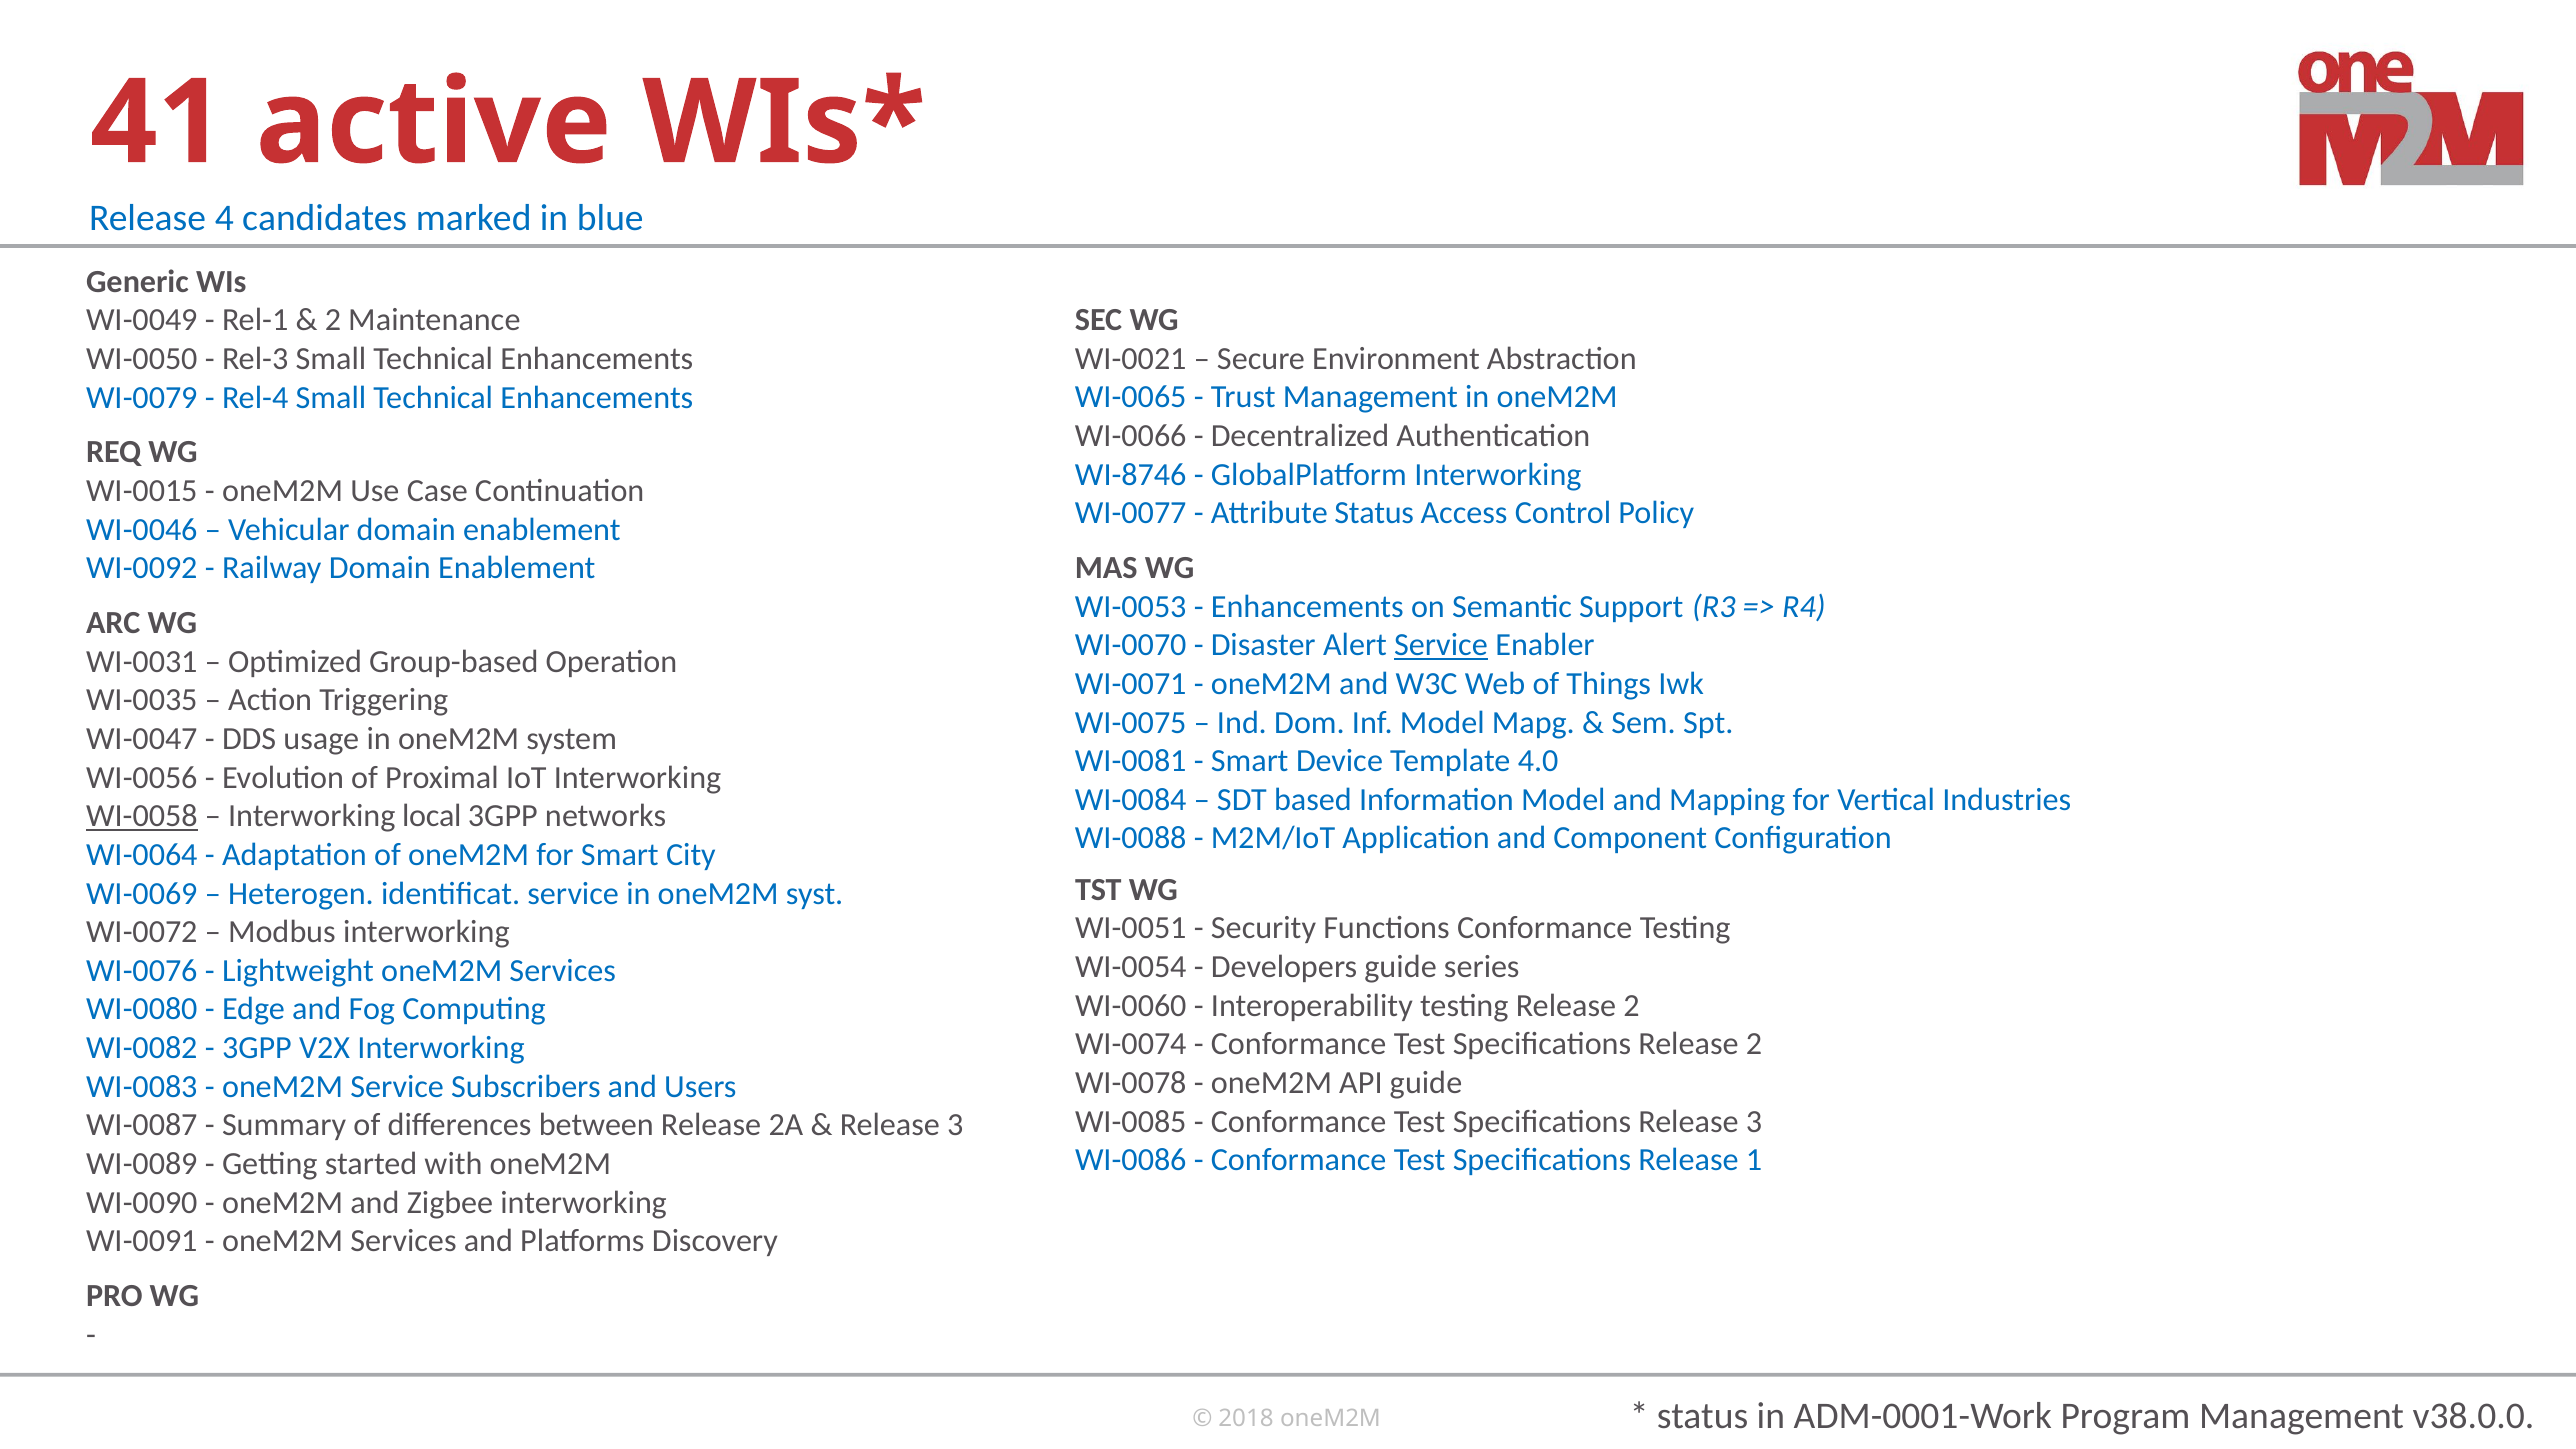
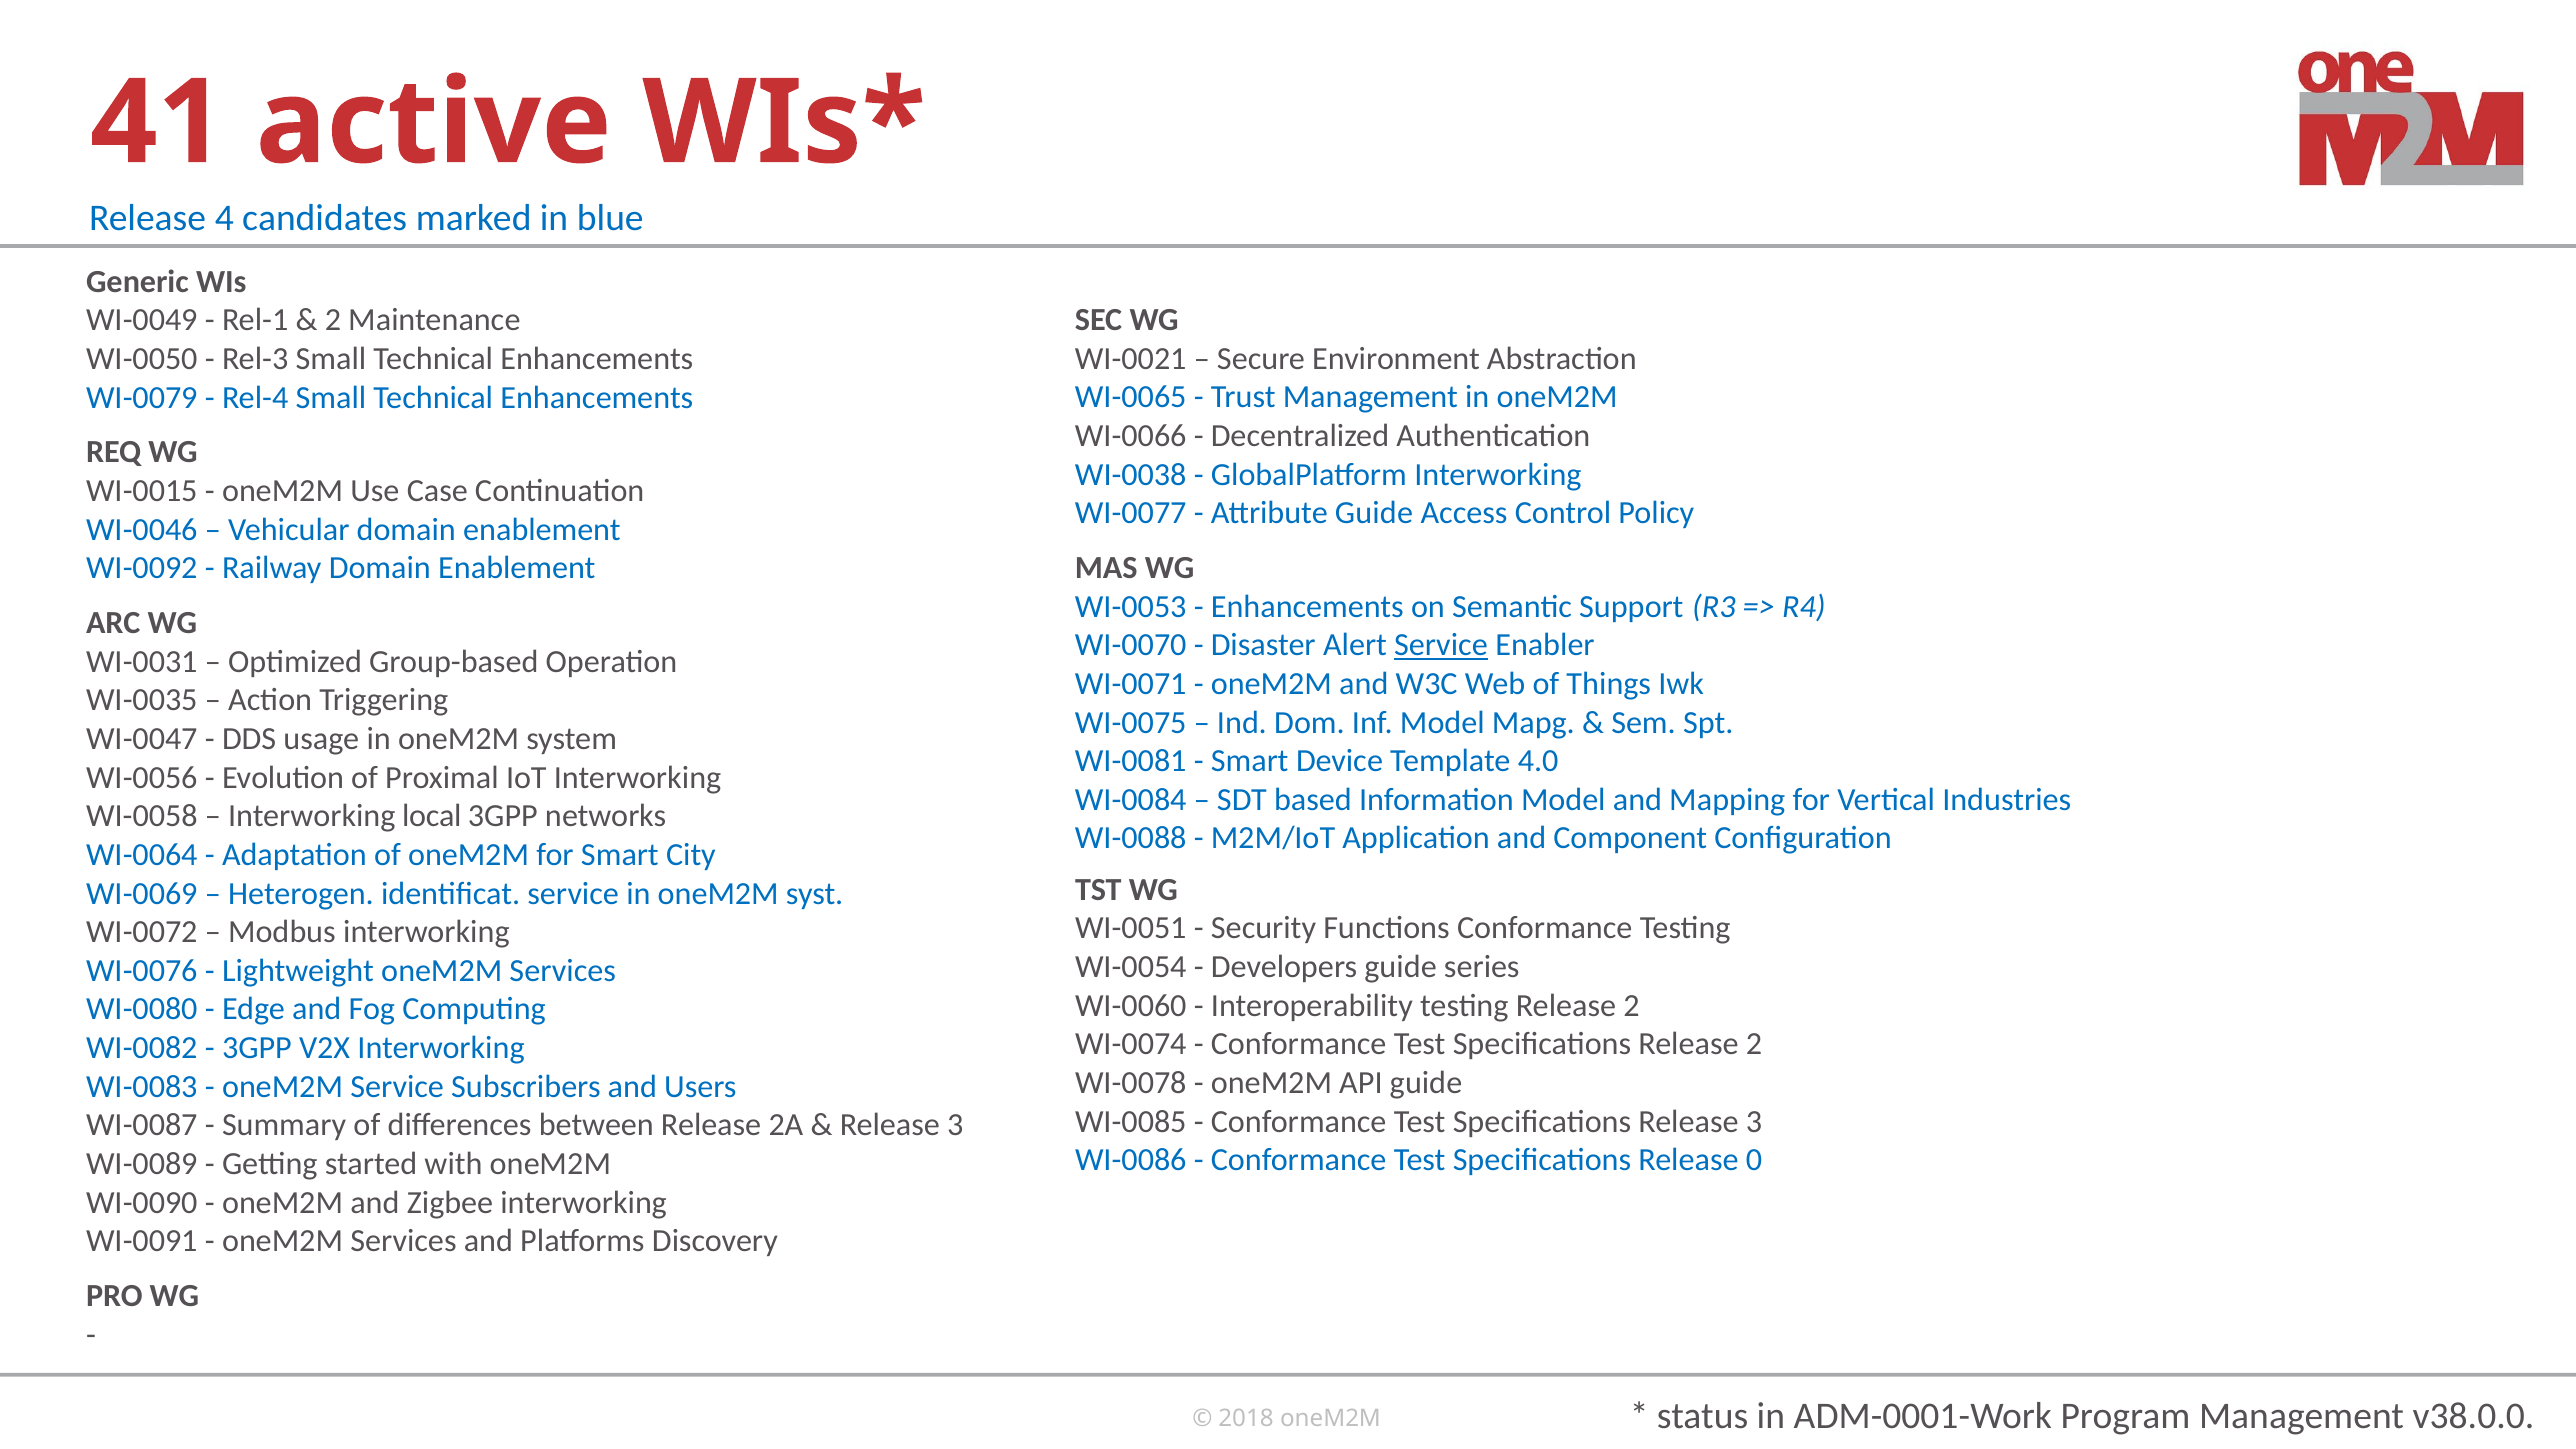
WI-8746: WI-8746 -> WI-0038 (1131, 474)
Attribute Status: Status -> Guide (1374, 513)
WI-0058 underline: present -> none (142, 816)
1: 1 -> 0 (1754, 1160)
